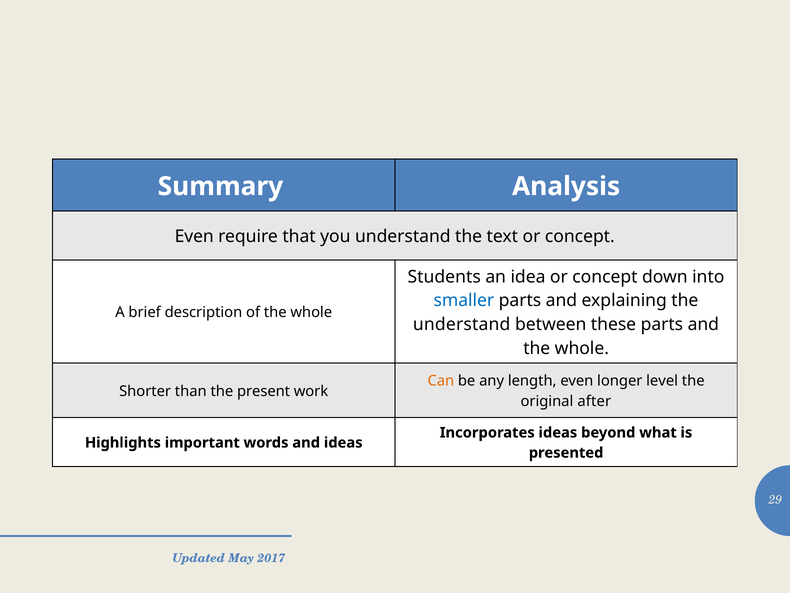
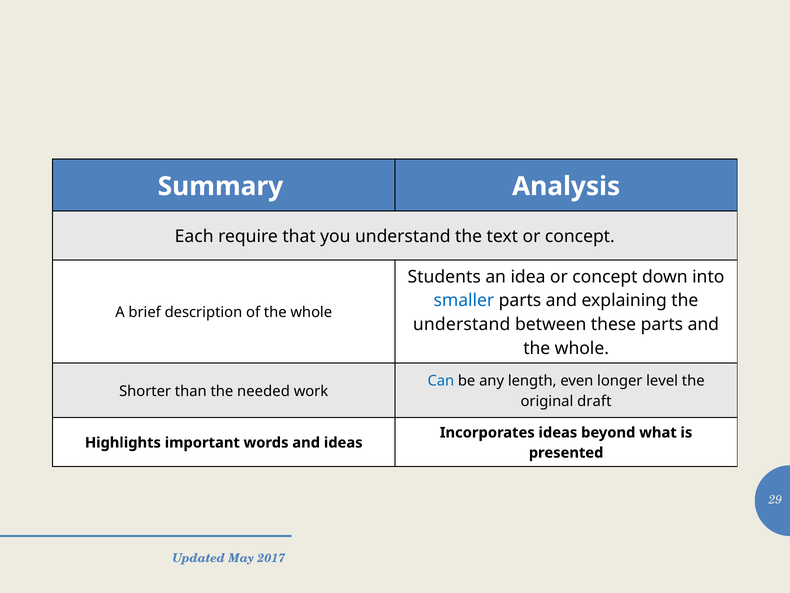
Even: Even -> Each (194, 236)
Can colour: orange -> blue (441, 381)
present: present -> needed (263, 391)
after: after -> draft (594, 401)
